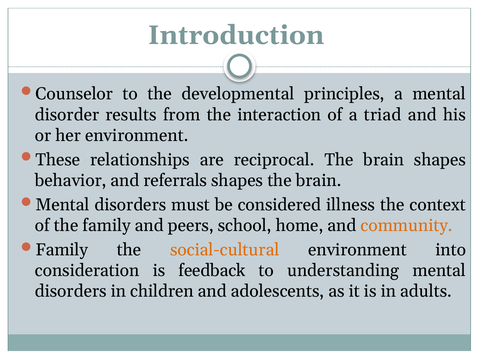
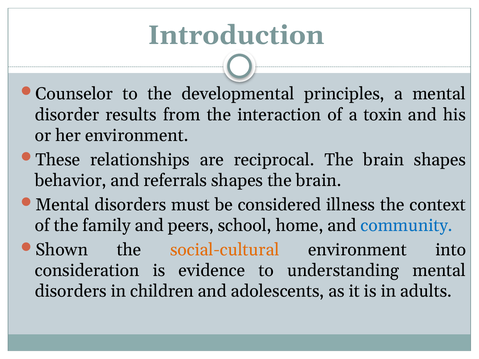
triad: triad -> toxin (383, 115)
community colour: orange -> blue (407, 226)
Family: Family -> Shown (62, 250)
feedback: feedback -> evidence (212, 271)
